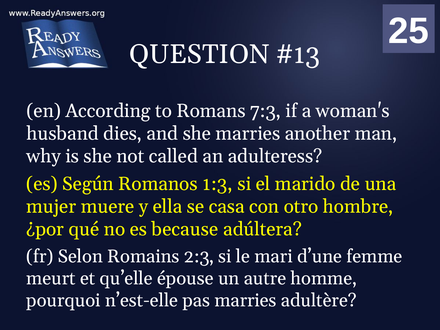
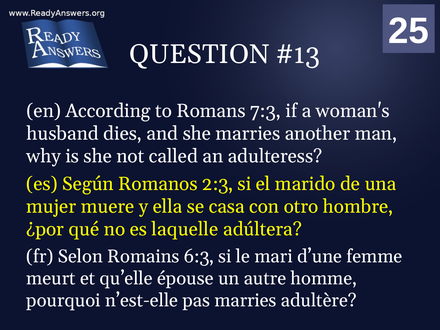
1:3: 1:3 -> 2:3 (218, 184)
because: because -> laquelle (185, 229)
2:3: 2:3 -> 6:3 (199, 256)
